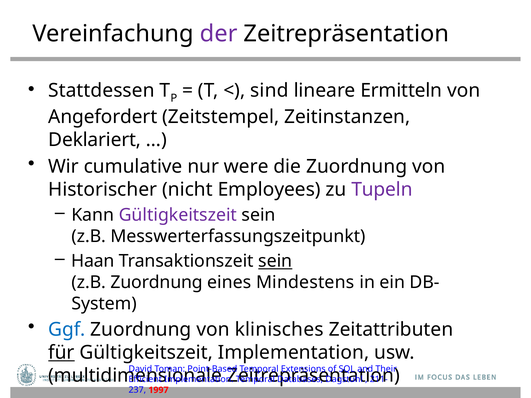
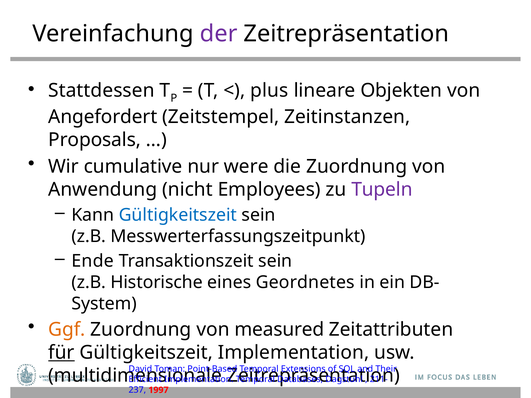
sind: sind -> plus (269, 91)
Ermitteln: Ermitteln -> Objekten (401, 91)
Deklariert: Deklariert -> Proposals (95, 140)
Historischer: Historischer -> Anwendung (103, 190)
Gültigkeitszeit colour: purple -> blue (178, 215)
Haan: Haan -> Ende (93, 261)
sein underline: present -> none (275, 261)
z.B Zuordnung: Zuordnung -> Historische (157, 283)
Mindestens: Mindestens -> Geordnetes (305, 283)
Ggf colour: blue -> orange (67, 330)
klinisches: klinisches -> measured (279, 330)
